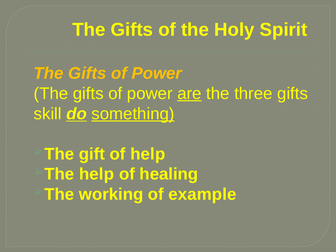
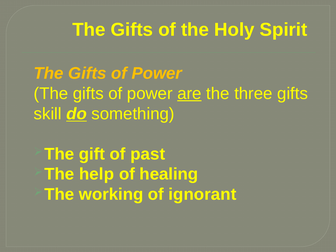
something underline: present -> none (133, 114)
of help: help -> past (148, 154)
example: example -> ignorant (202, 194)
